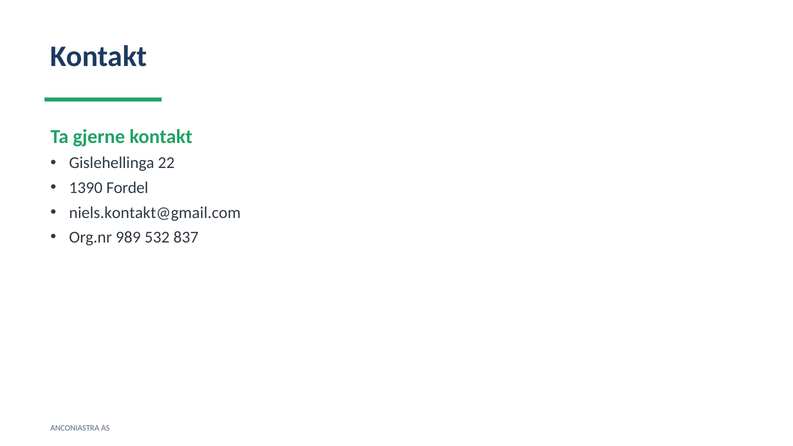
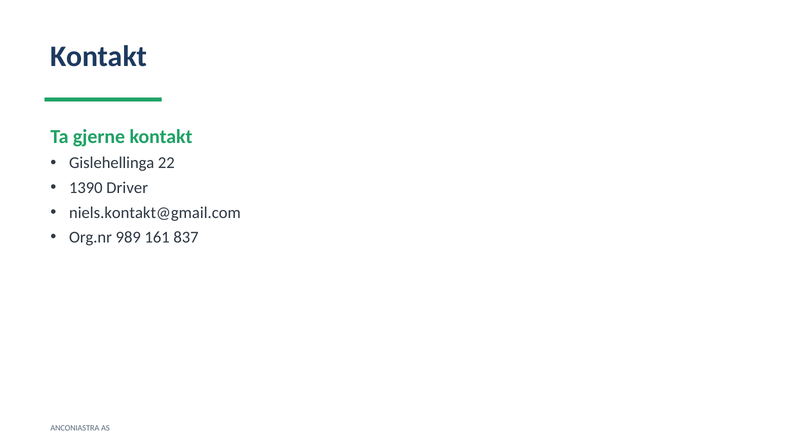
Fordel: Fordel -> Driver (127, 188)
532: 532 -> 161 (157, 237)
